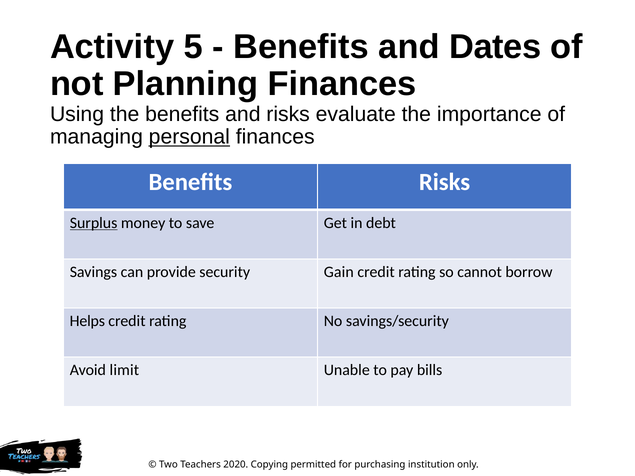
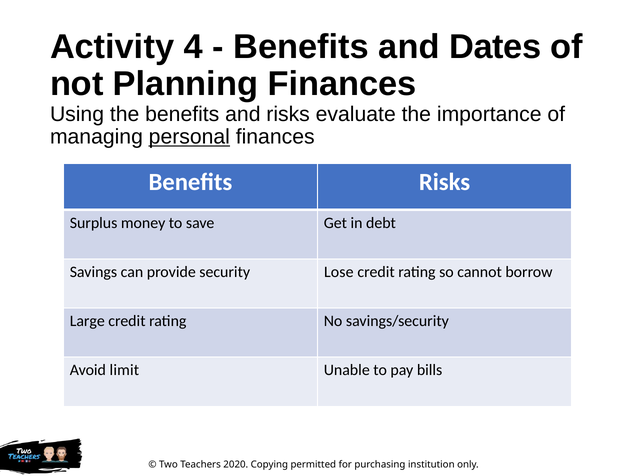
5: 5 -> 4 (193, 47)
Surplus underline: present -> none (94, 223)
Gain: Gain -> Lose (339, 272)
Helps: Helps -> Large (87, 321)
